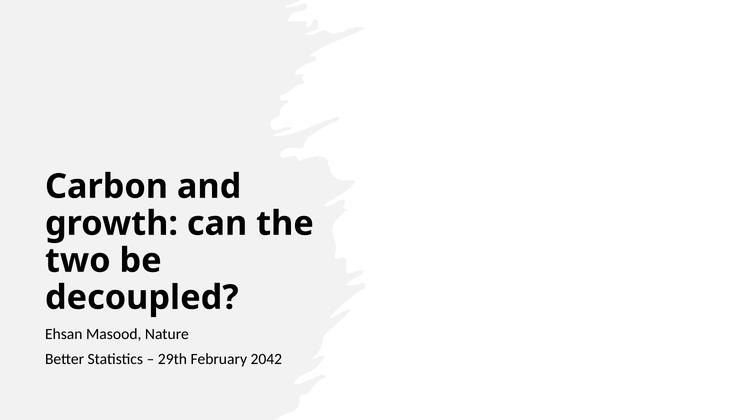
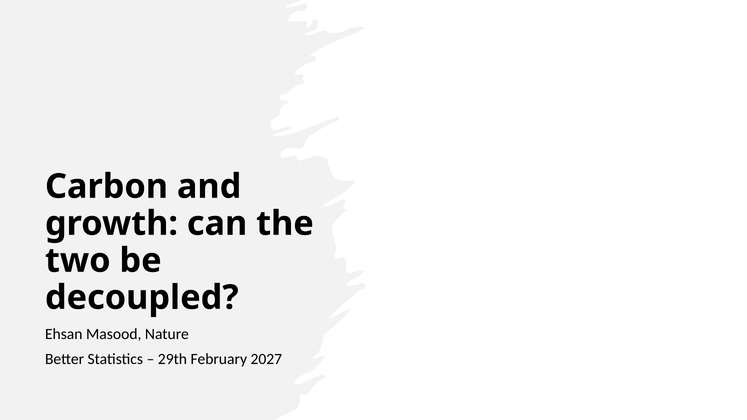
2042: 2042 -> 2027 (266, 359)
